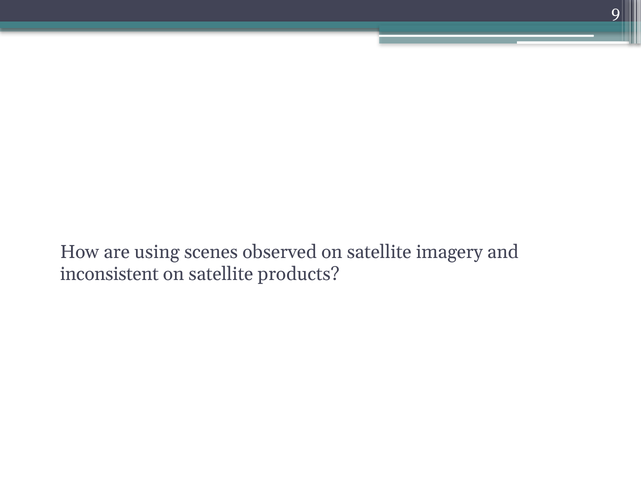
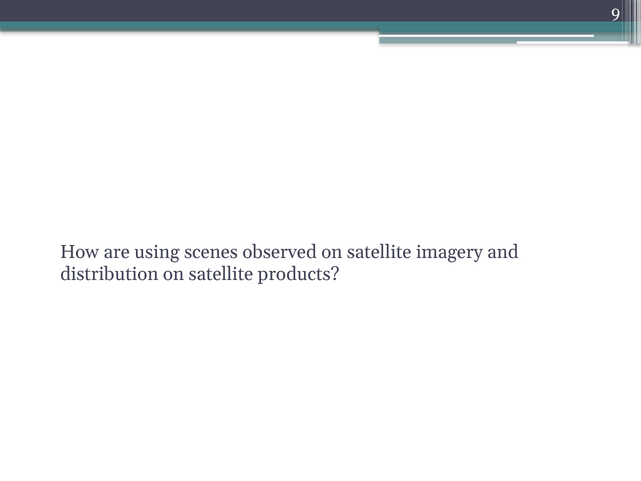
inconsistent: inconsistent -> distribution (109, 274)
